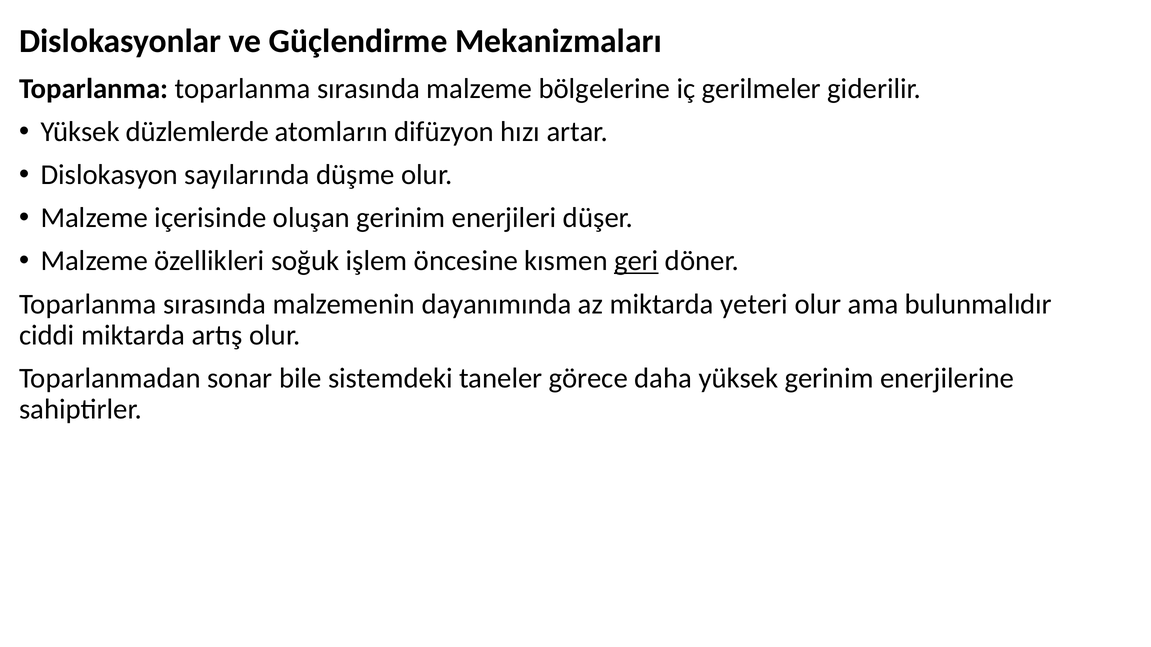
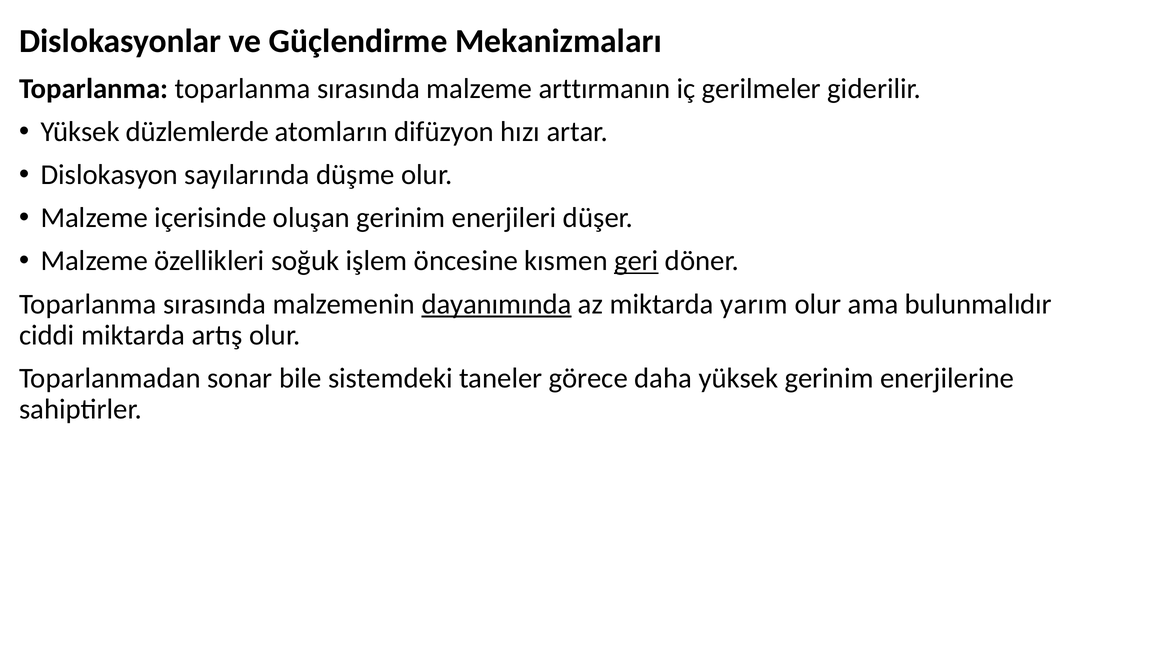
bölgelerine: bölgelerine -> arttırmanın (605, 89)
dayanımında underline: none -> present (497, 304)
yeteri: yeteri -> yarım (754, 304)
